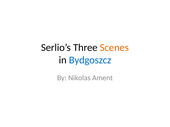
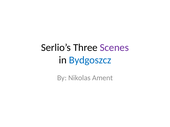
Scenes colour: orange -> purple (114, 48)
